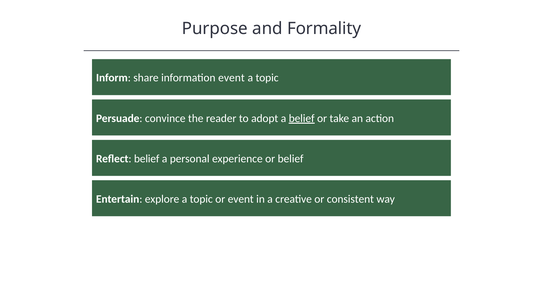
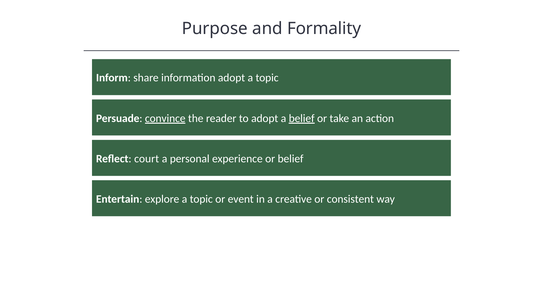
information event: event -> adopt (232, 78)
convince underline: none -> present (165, 118)
Reflect belief: belief -> court (147, 158)
